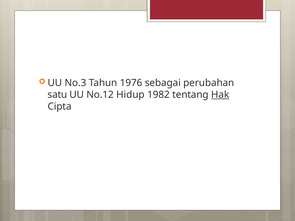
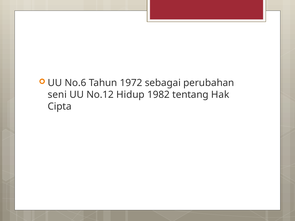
No.3: No.3 -> No.6 (75, 83)
1976: 1976 -> 1972 (131, 83)
satu: satu -> seni (57, 95)
Hak underline: present -> none (220, 95)
